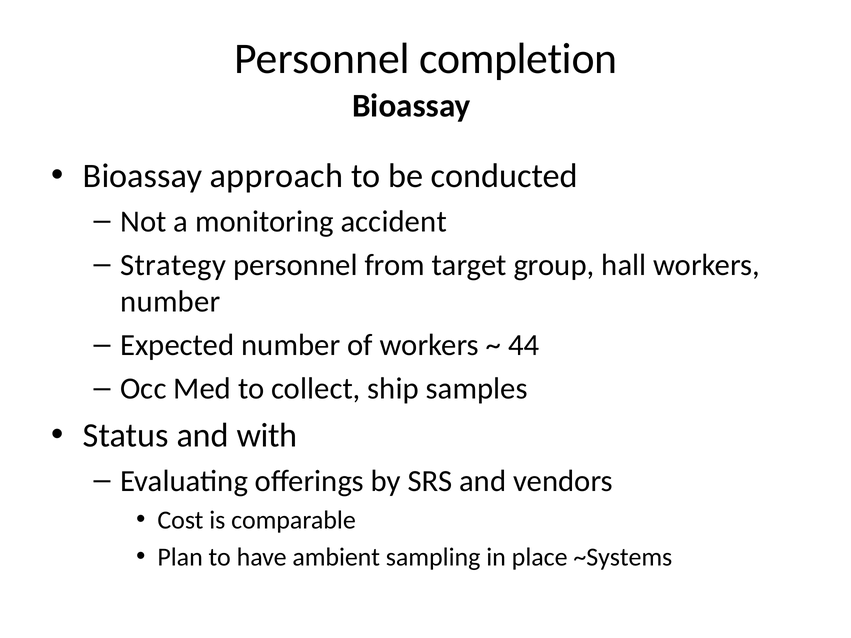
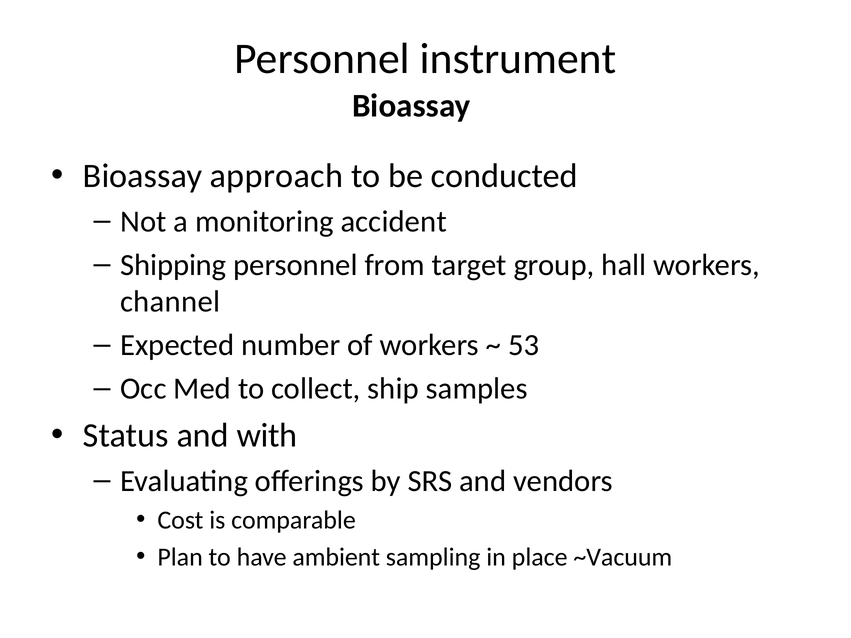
completion: completion -> instrument (518, 59)
Strategy: Strategy -> Shipping (173, 265)
number: number -> channel (170, 302)
44: 44 -> 53 (524, 345)
~Systems: ~Systems -> ~Vacuum (623, 557)
